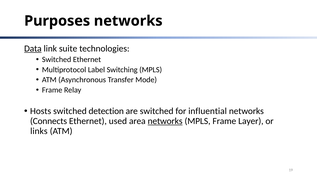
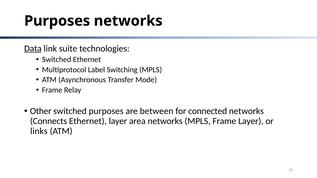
Hosts: Hosts -> Other (41, 111)
switched detection: detection -> purposes (106, 111)
are switched: switched -> between (157, 111)
influential: influential -> connected (208, 111)
Ethernet used: used -> layer (118, 121)
networks underline: present -> none (165, 121)
